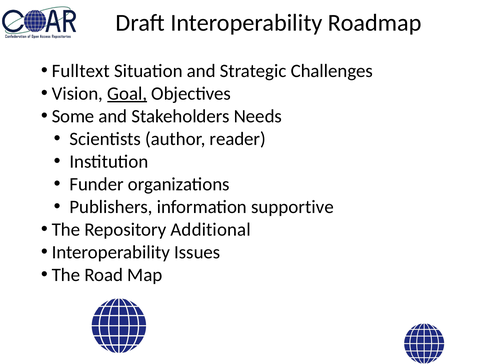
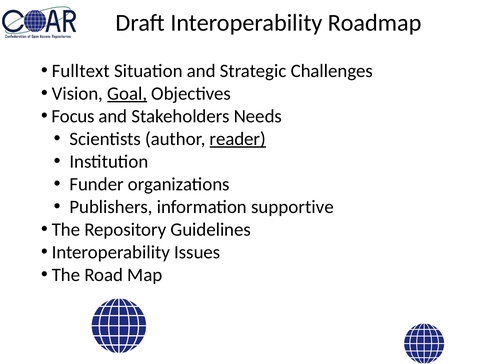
Some: Some -> Focus (73, 116)
reader underline: none -> present (238, 139)
Additional: Additional -> Guidelines (211, 229)
